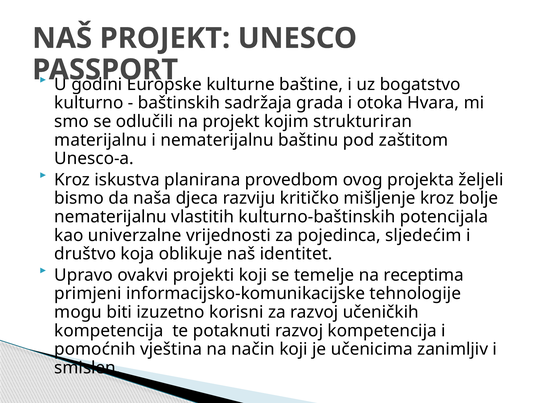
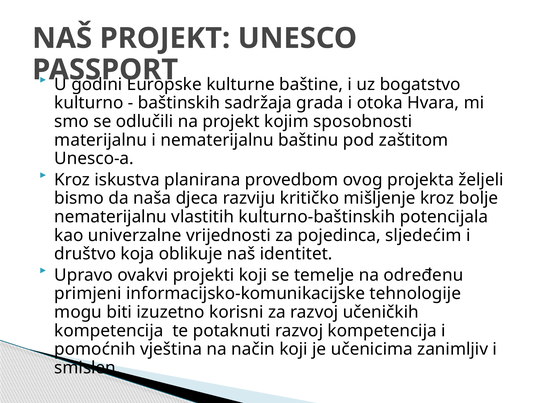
strukturiran: strukturiran -> sposobnosti (363, 122)
receptima: receptima -> određenu (423, 275)
